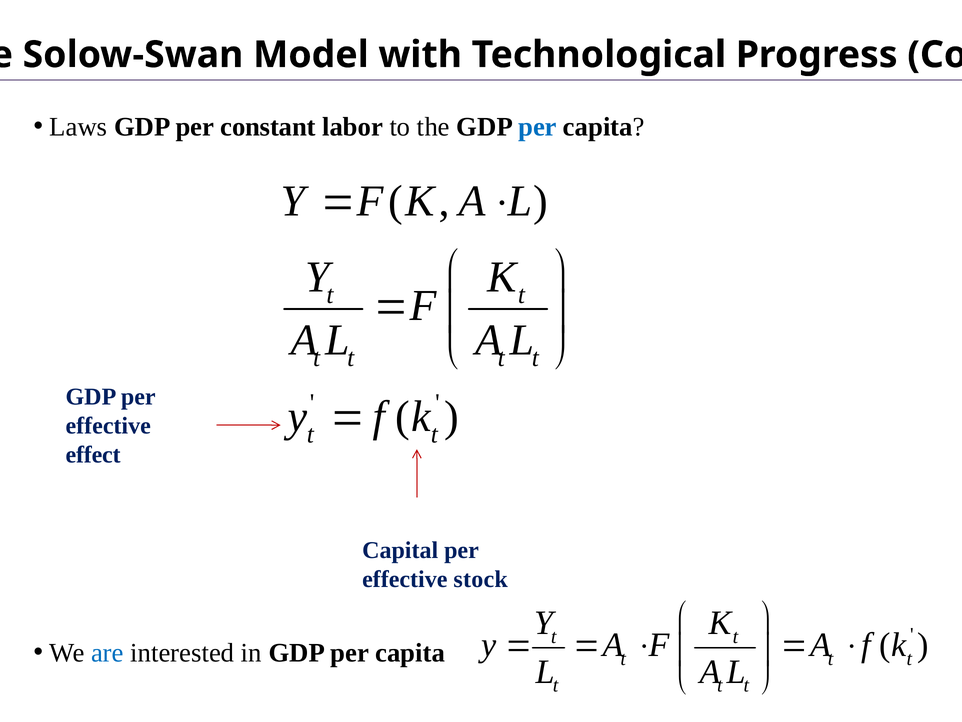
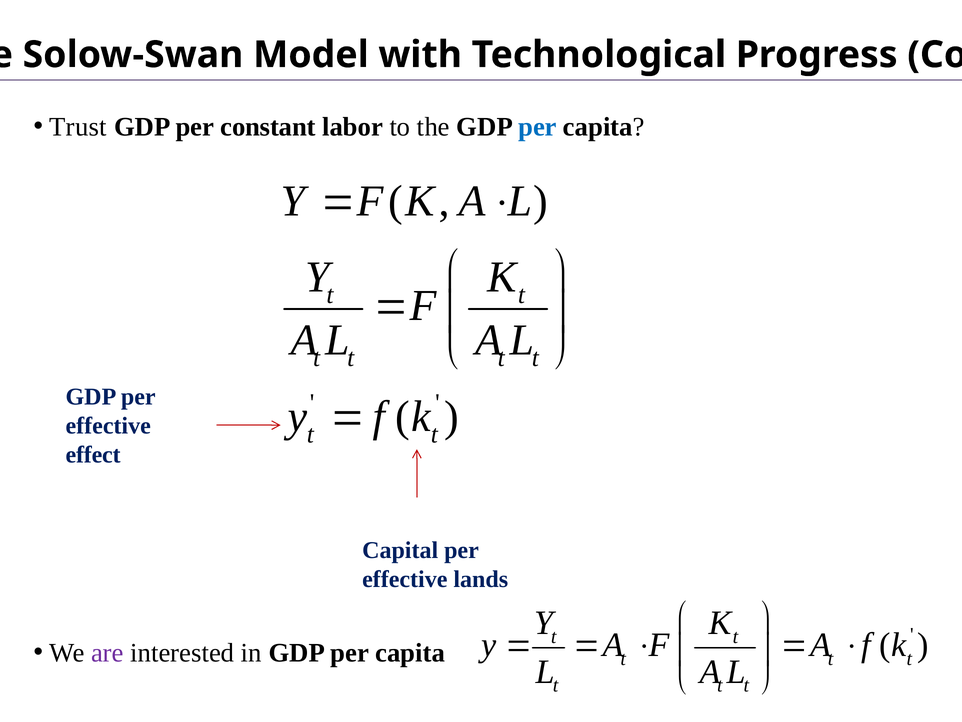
Laws: Laws -> Trust (78, 127)
stock: stock -> lands (481, 579)
are colour: blue -> purple (107, 652)
